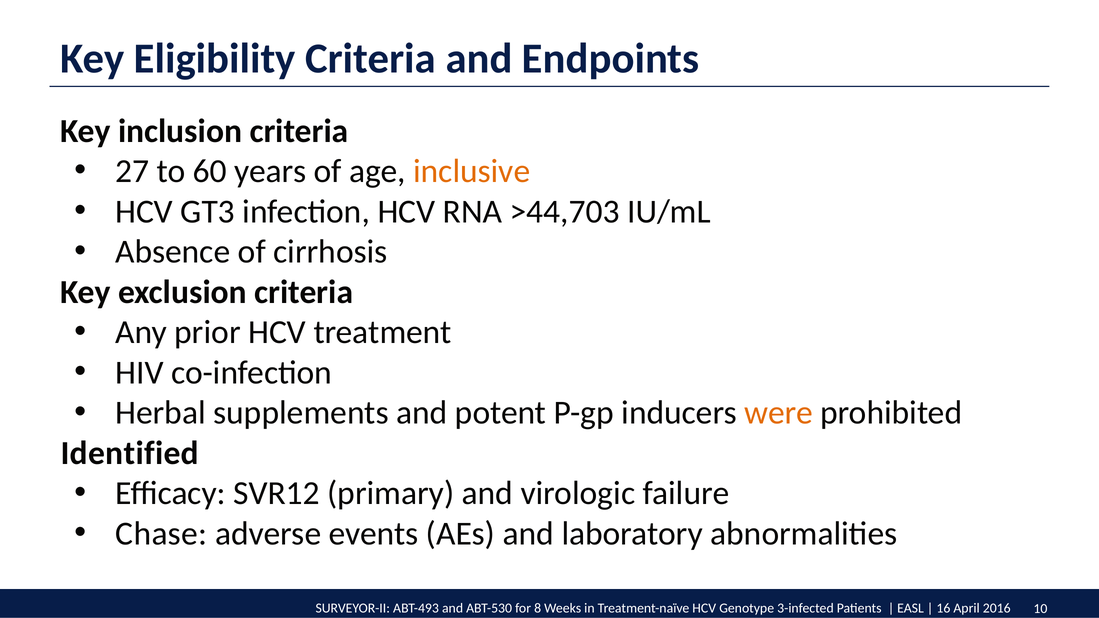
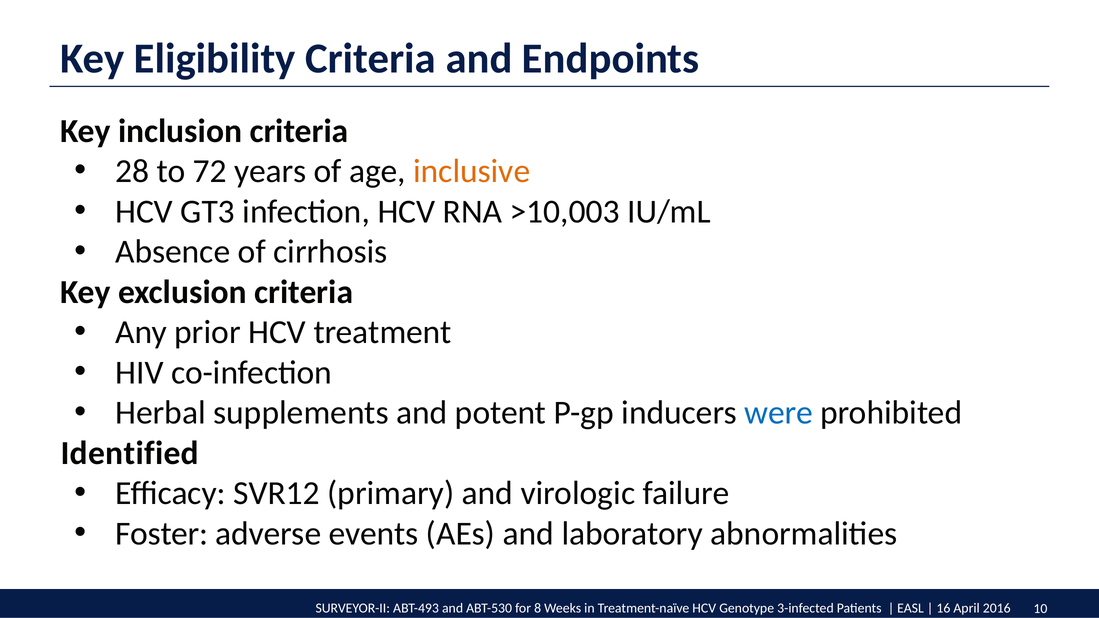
27: 27 -> 28 (132, 171)
60: 60 -> 72 (210, 171)
>44,703: >44,703 -> >10,003 (565, 212)
were colour: orange -> blue (779, 413)
Chase: Chase -> Foster (162, 534)
